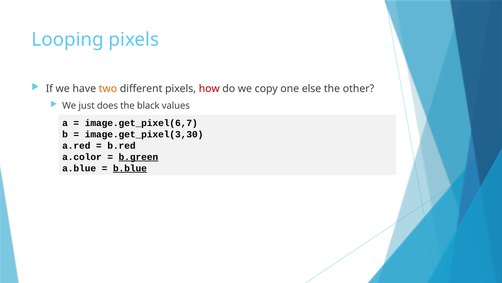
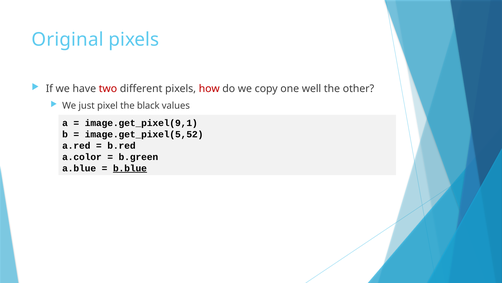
Looping: Looping -> Original (68, 40)
two colour: orange -> red (108, 88)
else: else -> well (312, 88)
does: does -> pixel (107, 105)
image.get_pixel(6,7: image.get_pixel(6,7 -> image.get_pixel(9,1 (141, 123)
image.get_pixel(3,30: image.get_pixel(3,30 -> image.get_pixel(5,52 (144, 134)
b.green underline: present -> none (138, 157)
